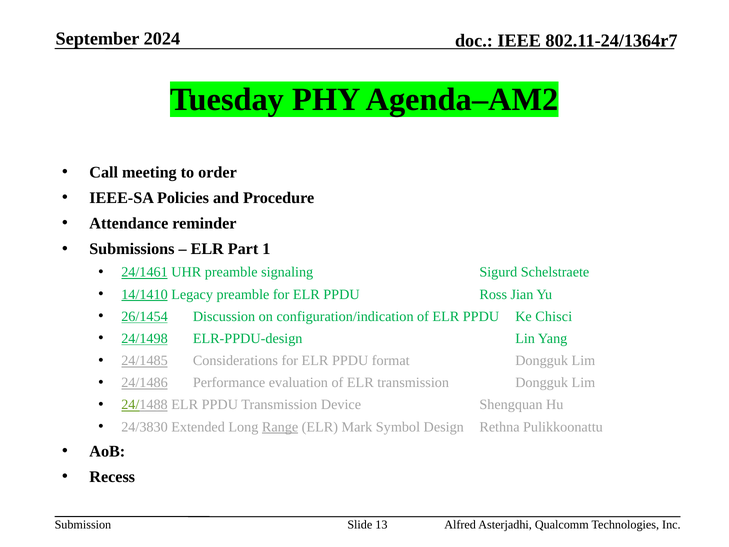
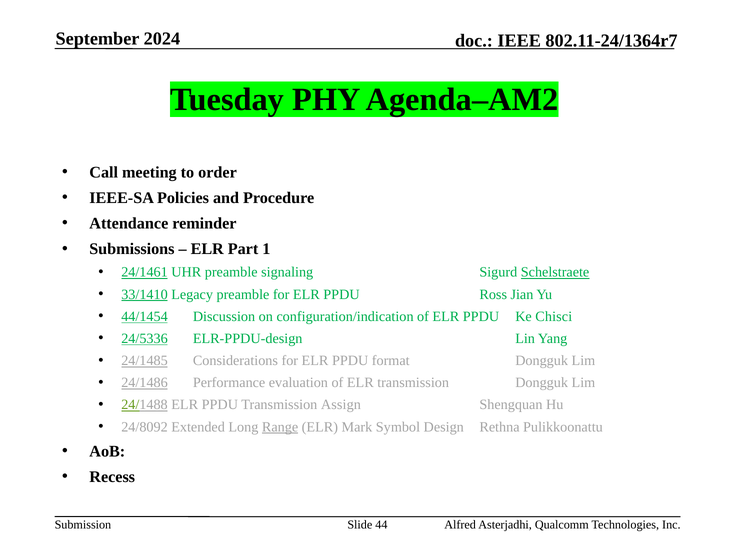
Schelstraete underline: none -> present (555, 272)
14/1410: 14/1410 -> 33/1410 (145, 294)
26/1454: 26/1454 -> 44/1454 (145, 316)
24/1498: 24/1498 -> 24/5336 (145, 338)
Device: Device -> Assign (341, 405)
24/3830: 24/3830 -> 24/8092 (145, 427)
13: 13 -> 44 (381, 524)
